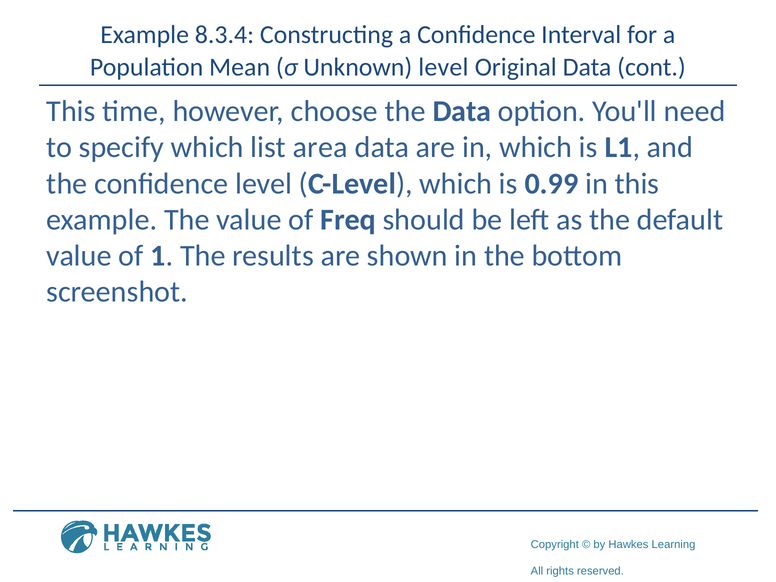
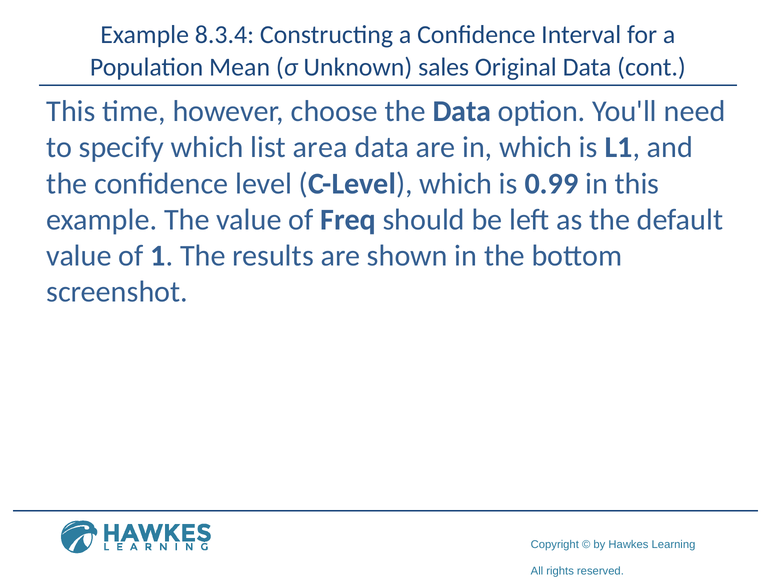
Unknown level: level -> sales (444, 67)
